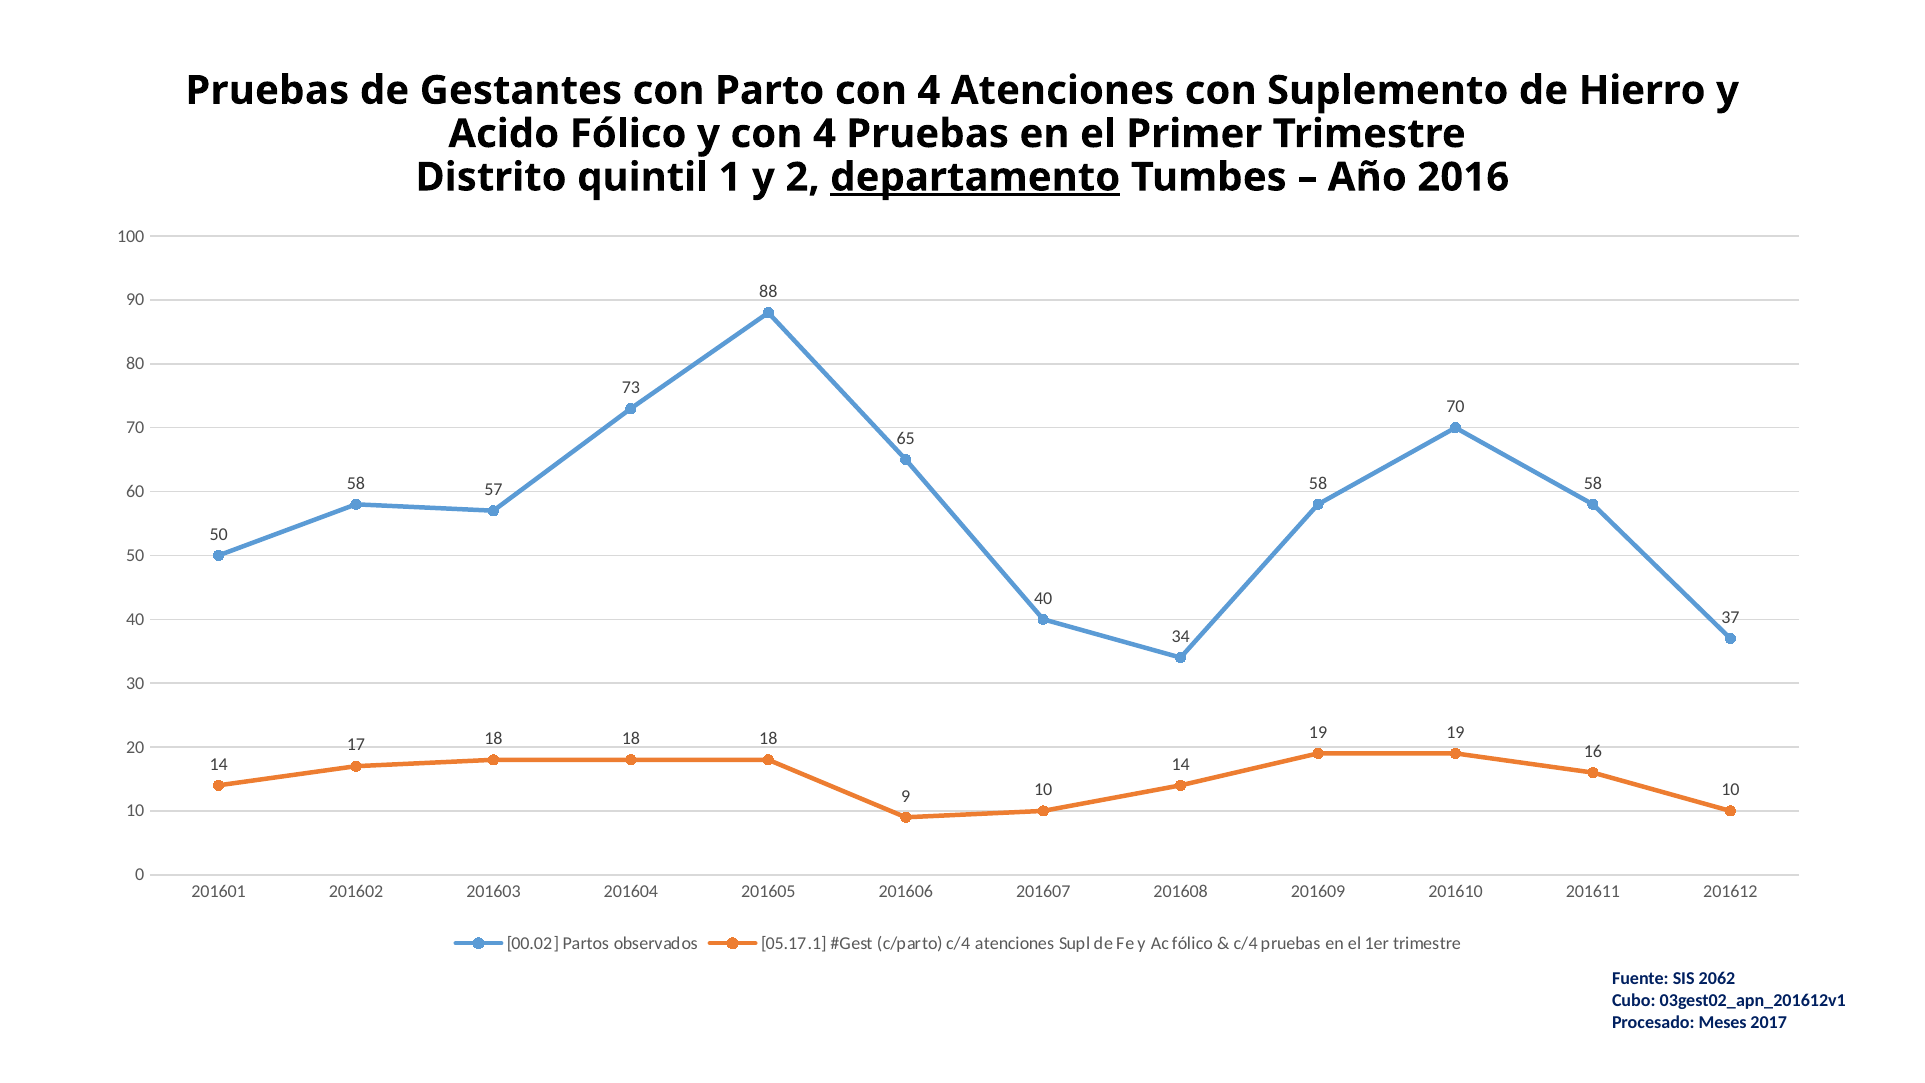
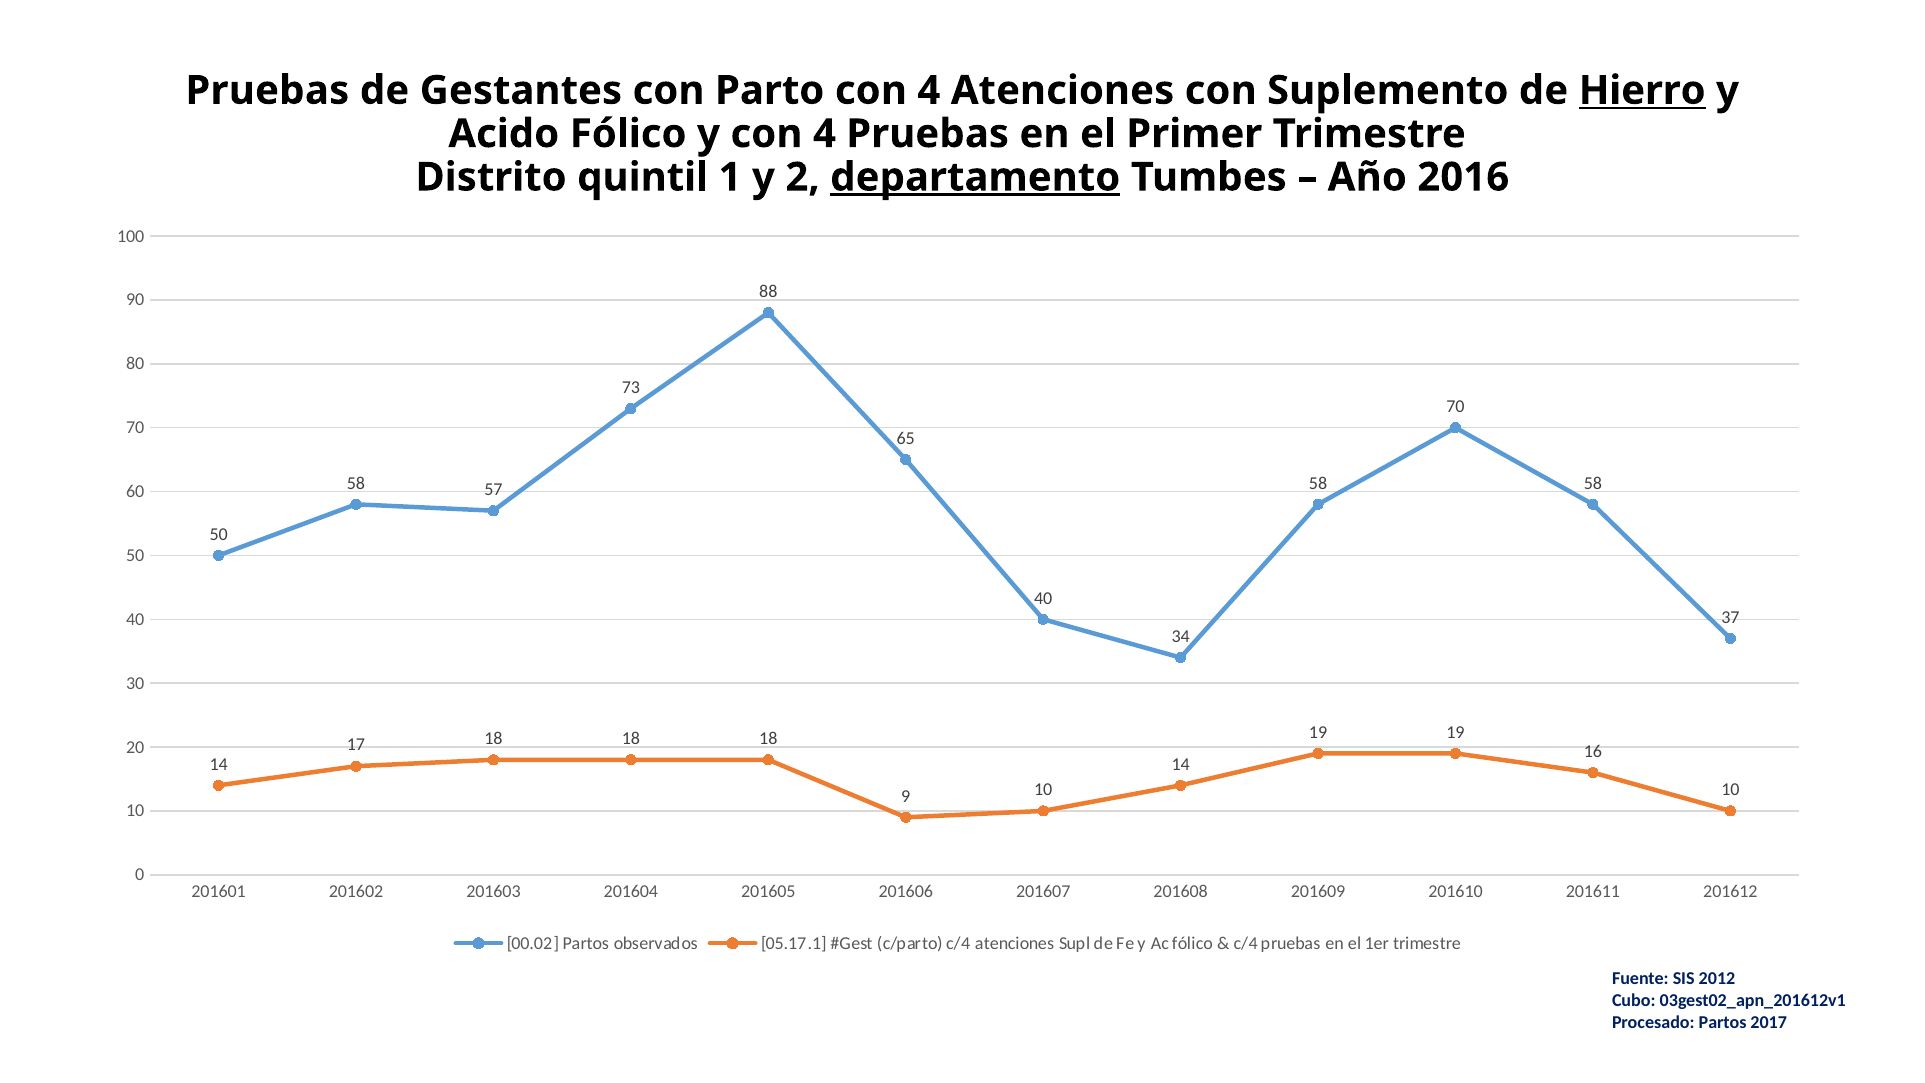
Hierro underline: none -> present (1642, 90)
2062: 2062 -> 2012 (1717, 979)
Procesado Meses: Meses -> Partos (1723, 1022)
